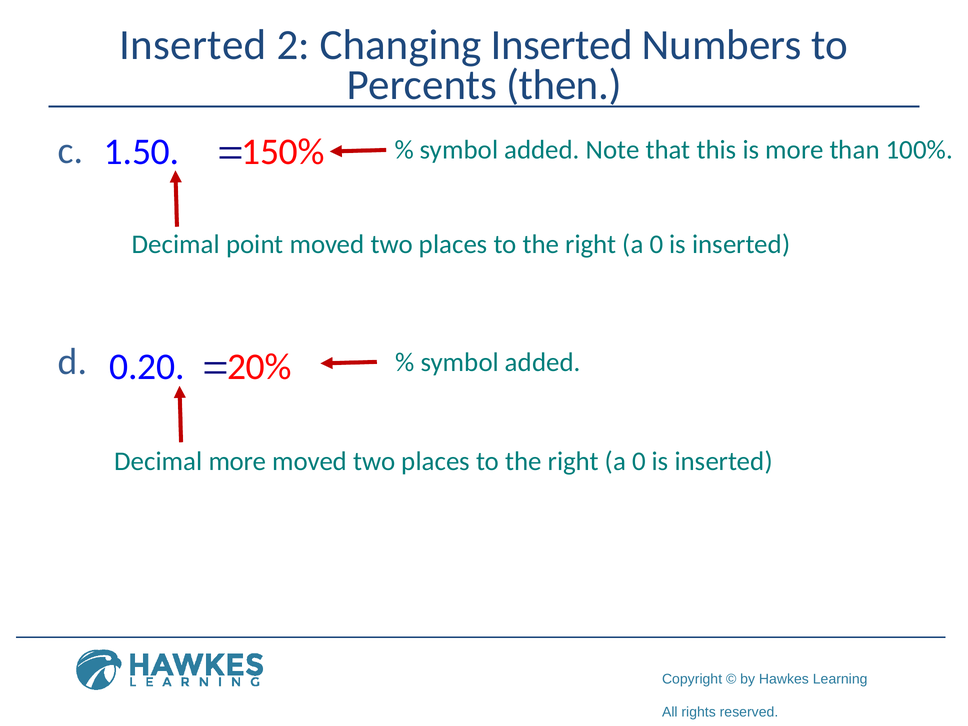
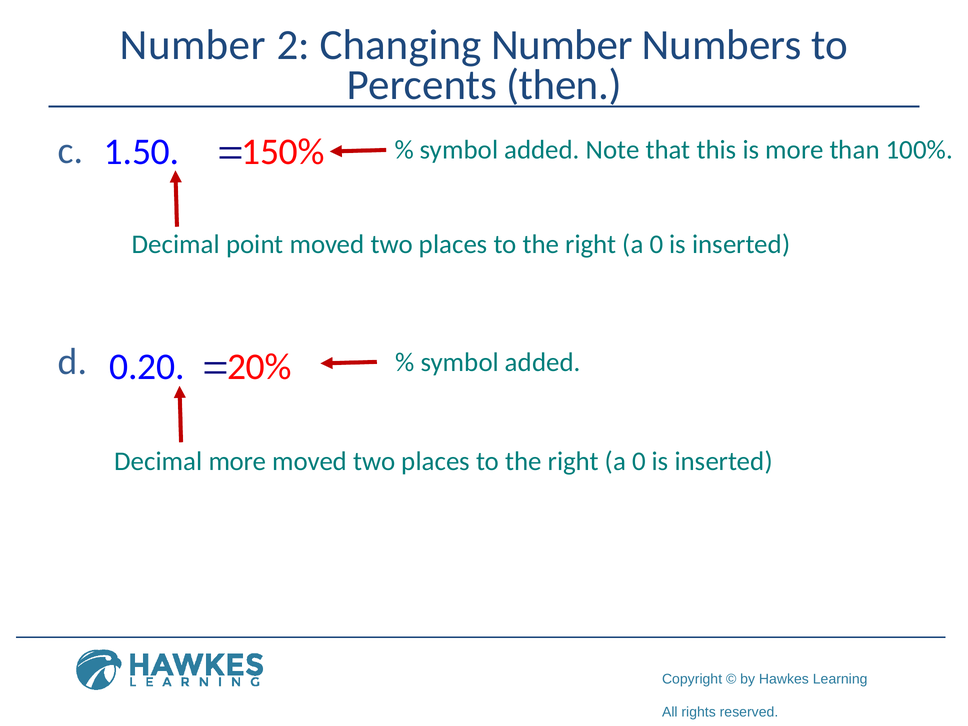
Inserted: Inserted -> Number (193, 45)
Changing Inserted: Inserted -> Number (562, 45)
